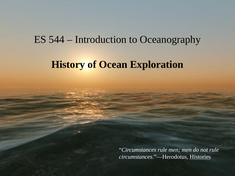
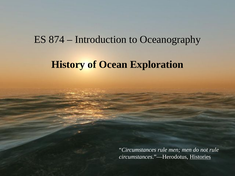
544: 544 -> 874 (57, 39)
